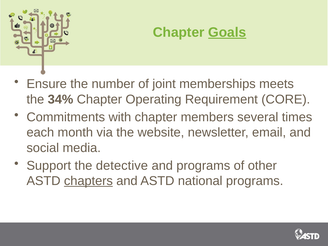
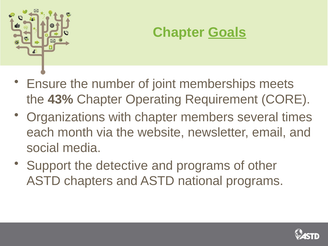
34%: 34% -> 43% (60, 99)
Commitments: Commitments -> Organizations (66, 117)
chapters underline: present -> none (88, 181)
